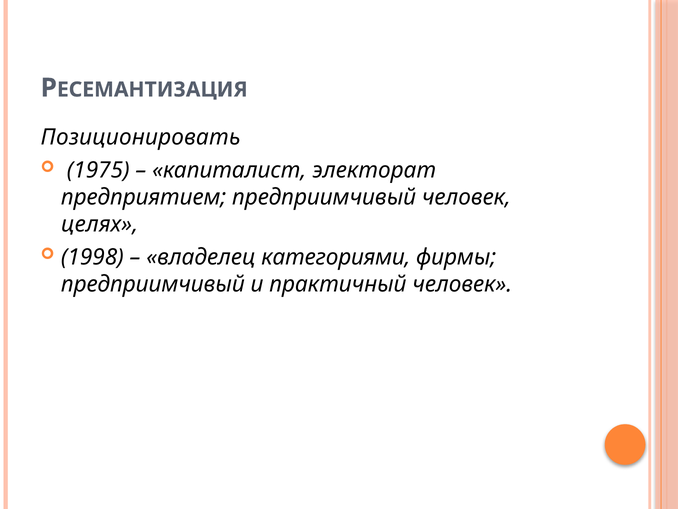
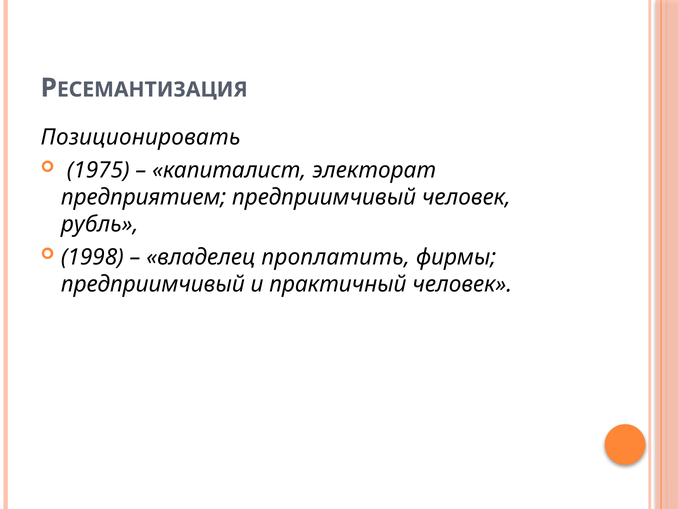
целях: целях -> рубль (100, 224)
категориями: категориями -> проплатить (336, 257)
